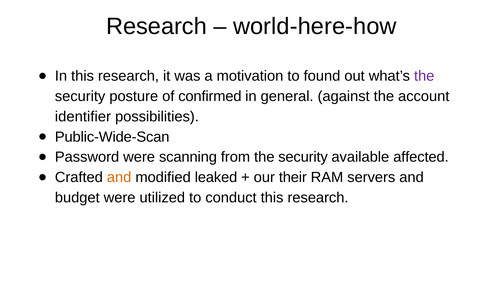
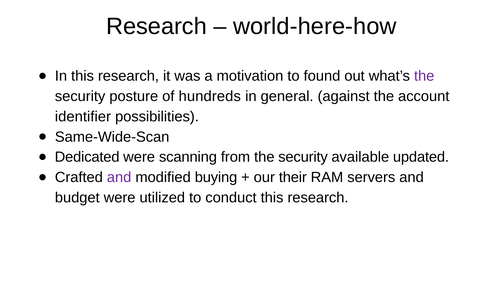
confirmed: confirmed -> hundreds (210, 96)
Public-Wide-Scan: Public-Wide-Scan -> Same-Wide-Scan (112, 137)
Password: Password -> Dedicated (87, 157)
affected: affected -> updated (421, 157)
and colour: orange -> purple (119, 177)
leaked: leaked -> buying (216, 177)
